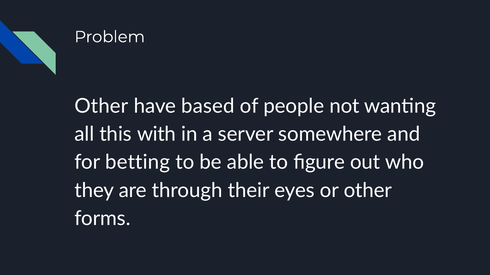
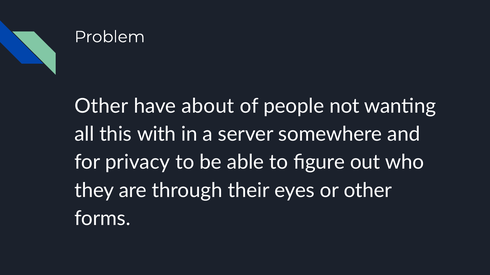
based: based -> about (208, 106)
betting: betting -> privacy (138, 163)
